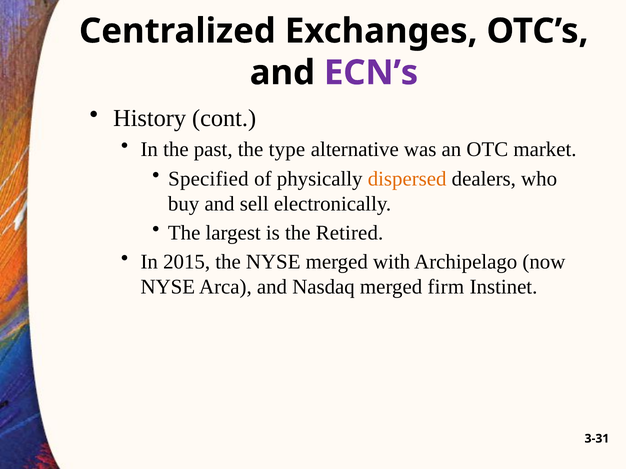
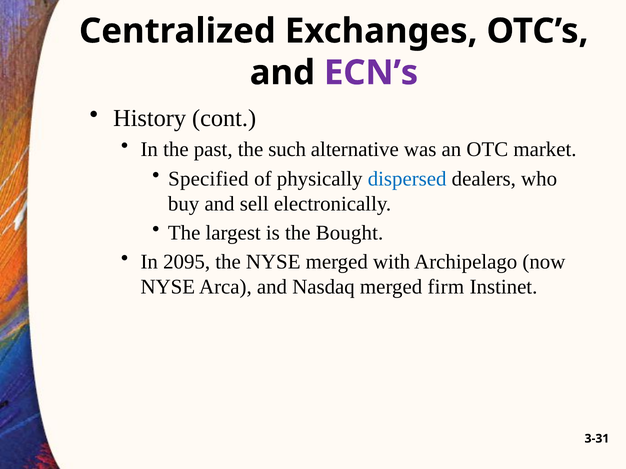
type: type -> such (287, 150)
dispersed colour: orange -> blue (407, 179)
Retired: Retired -> Bought (350, 233)
2015: 2015 -> 2095 (187, 262)
